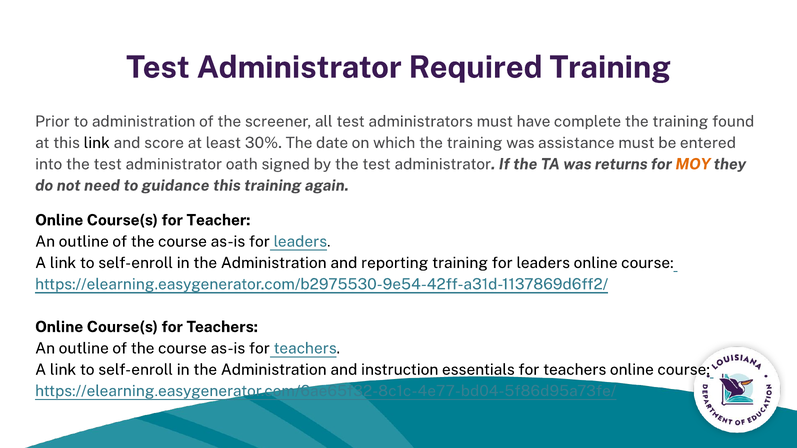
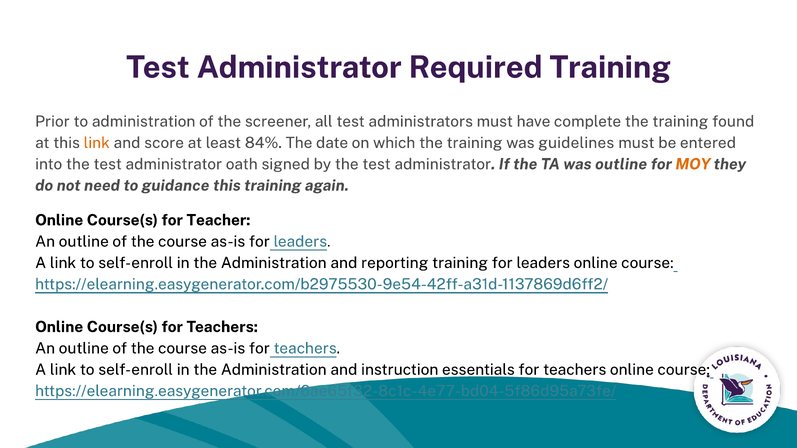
link colour: black -> orange (97, 143)
30%: 30% -> 84% (263, 143)
assistance: assistance -> guidelines (576, 143)
was returns: returns -> outline (621, 164)
